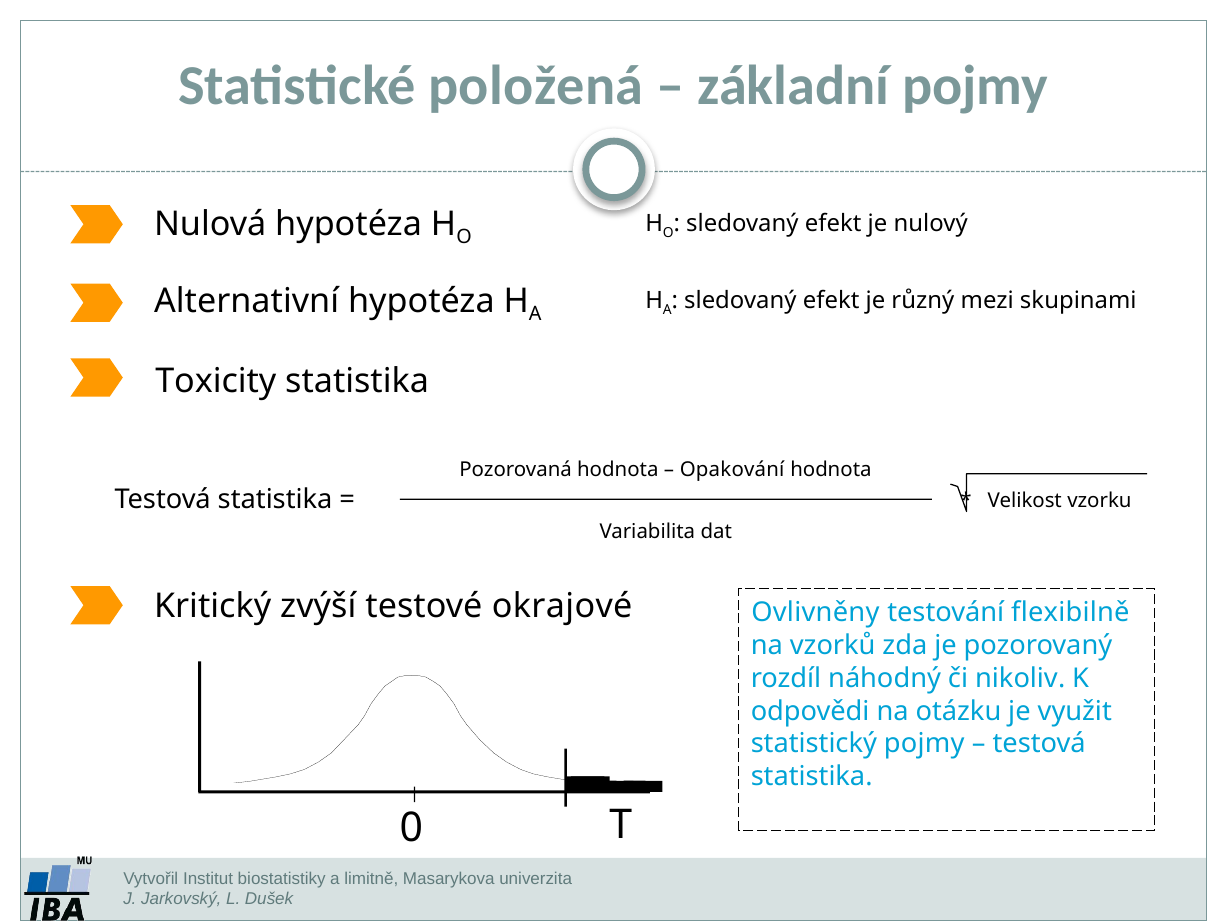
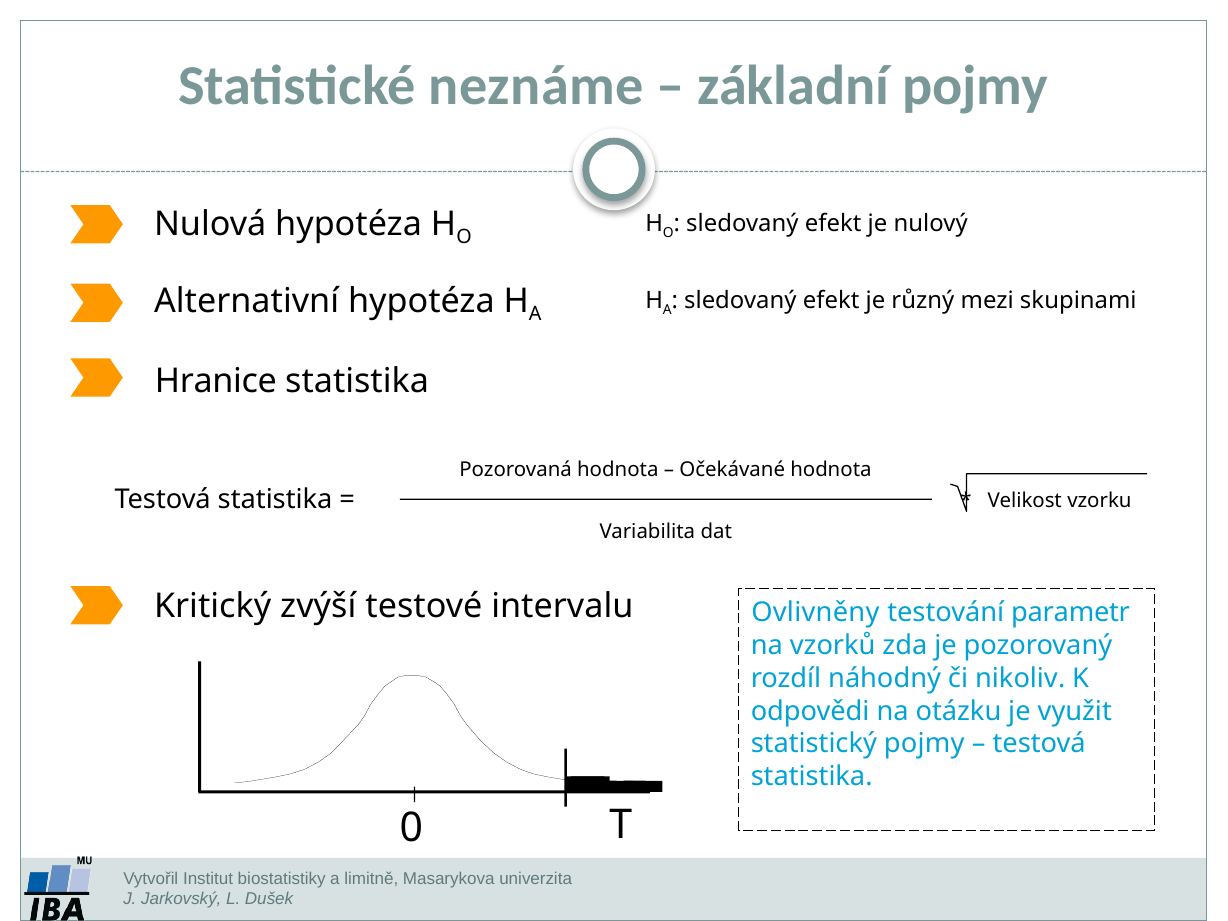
položená: položená -> neznáme (536, 86)
Toxicity: Toxicity -> Hranice (216, 381)
Opakování: Opakování -> Očekávané (732, 470)
okrajové: okrajové -> intervalu (562, 606)
flexibilně: flexibilně -> parametr (1071, 613)
